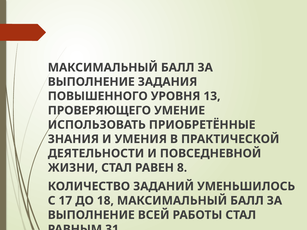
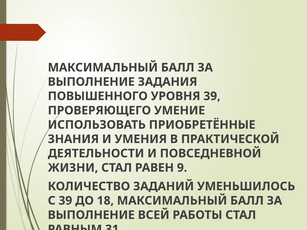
УРОВНЯ 13: 13 -> 39 (212, 96)
8: 8 -> 9 (182, 168)
С 17: 17 -> 39 (65, 201)
